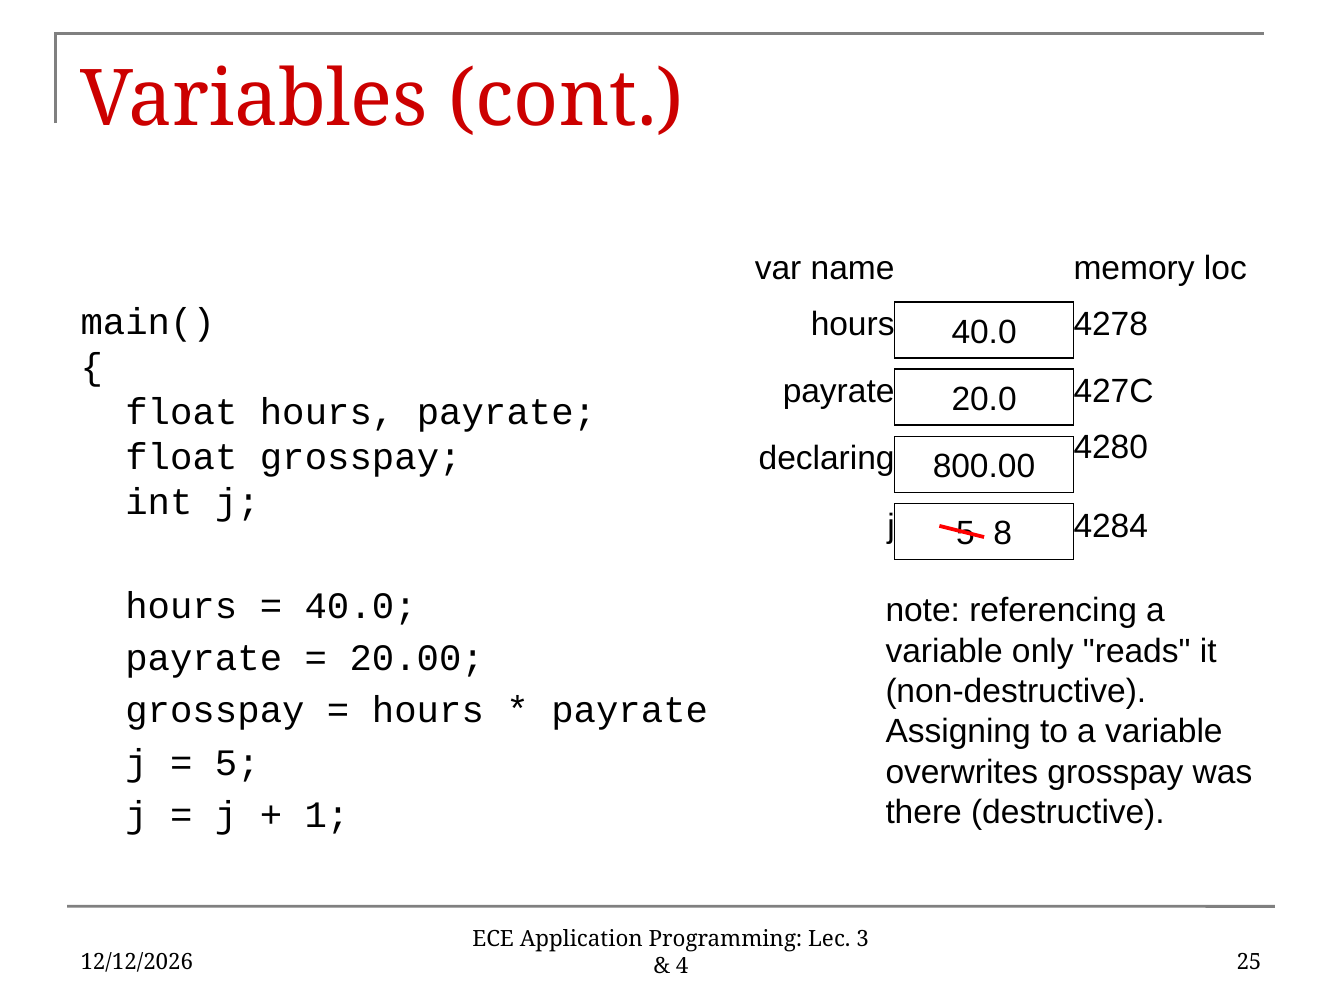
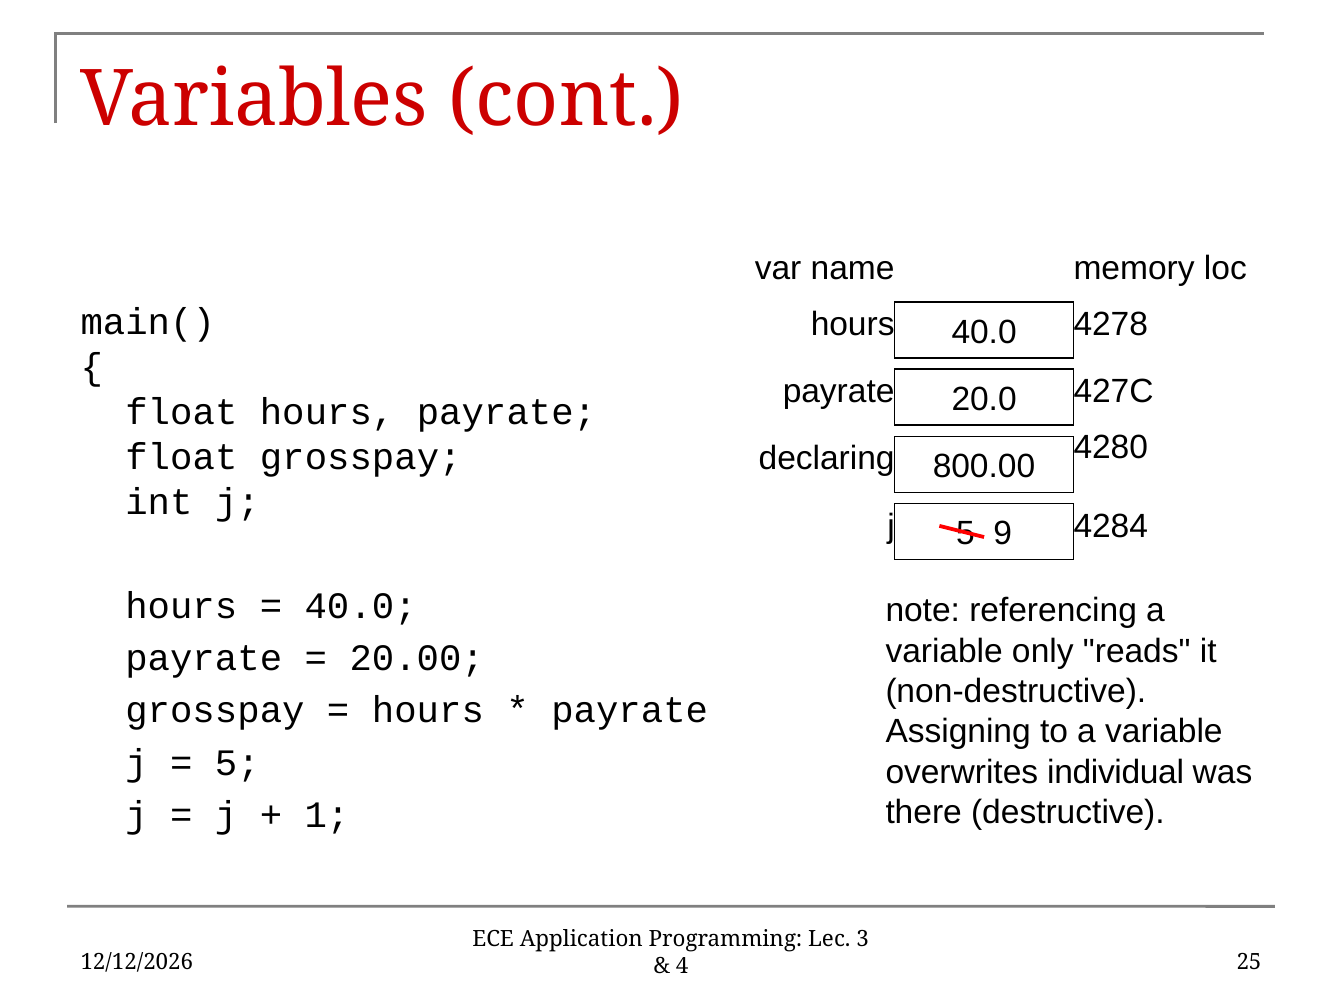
8: 8 -> 9 (1003, 533)
overwrites grosspay: grosspay -> individual (1116, 772)
